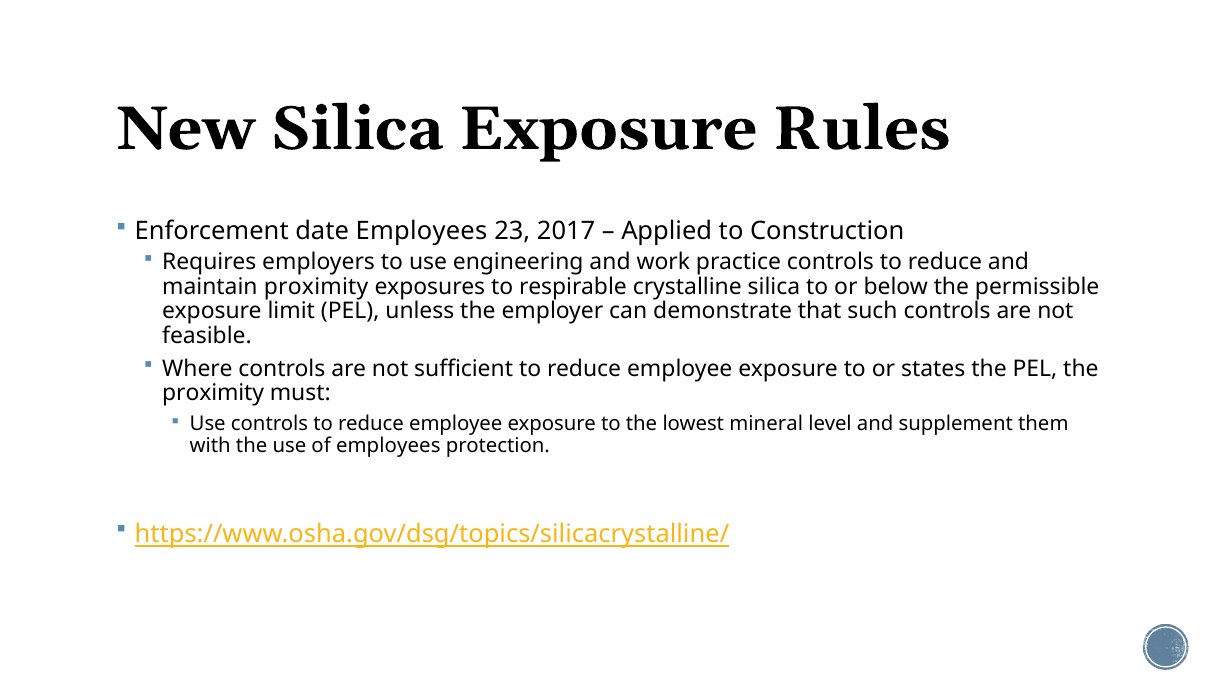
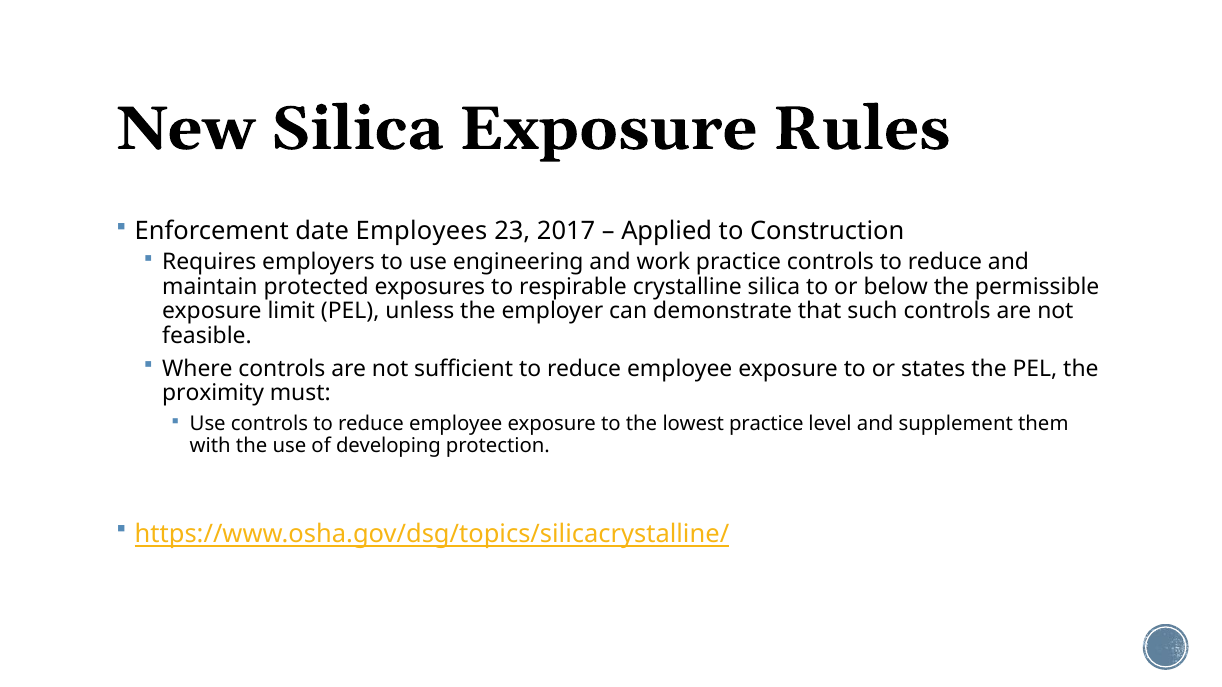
maintain proximity: proximity -> protected (316, 287)
lowest mineral: mineral -> practice (766, 425)
of employees: employees -> developing (388, 446)
